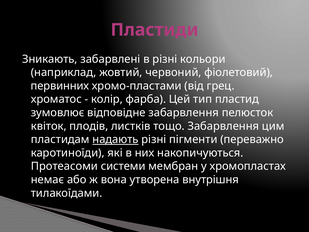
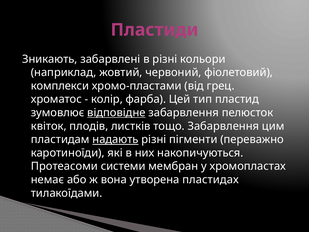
первинних: первинних -> комплекси (60, 86)
відповідне underline: none -> present (116, 113)
внутрішня: внутрішня -> пластидах (211, 179)
